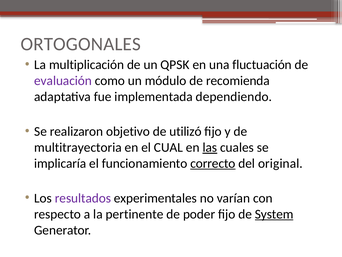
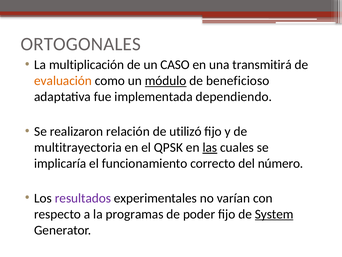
QPSK: QPSK -> CASO (175, 65)
fluctuación: fluctuación -> transmitirá (262, 65)
evaluación colour: purple -> orange (63, 81)
módulo underline: none -> present (166, 81)
recomienda: recomienda -> beneficioso (238, 81)
objetivo: objetivo -> relación (128, 131)
CUAL: CUAL -> QPSK (168, 147)
correcto underline: present -> none (213, 163)
original: original -> número (281, 163)
pertinente: pertinente -> programas (135, 214)
